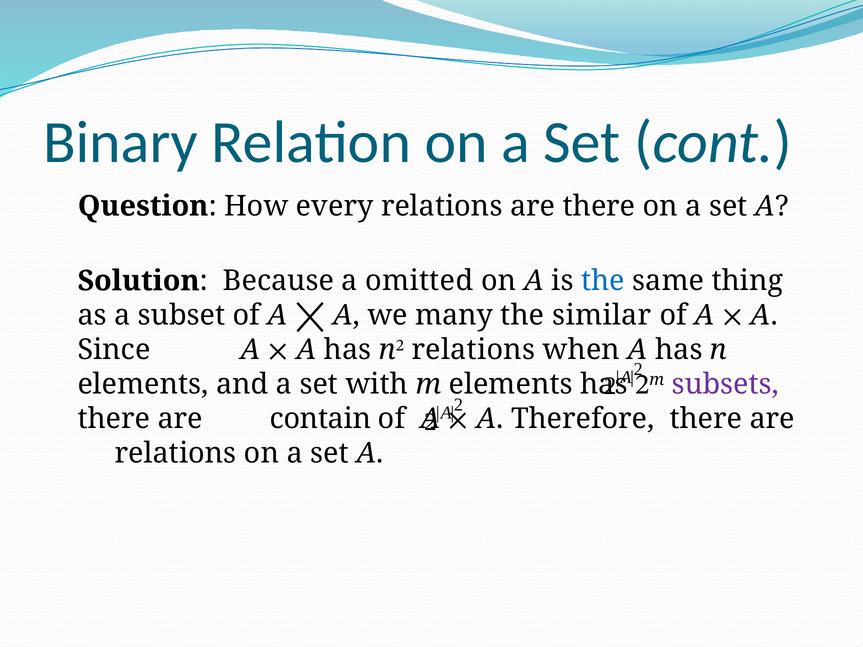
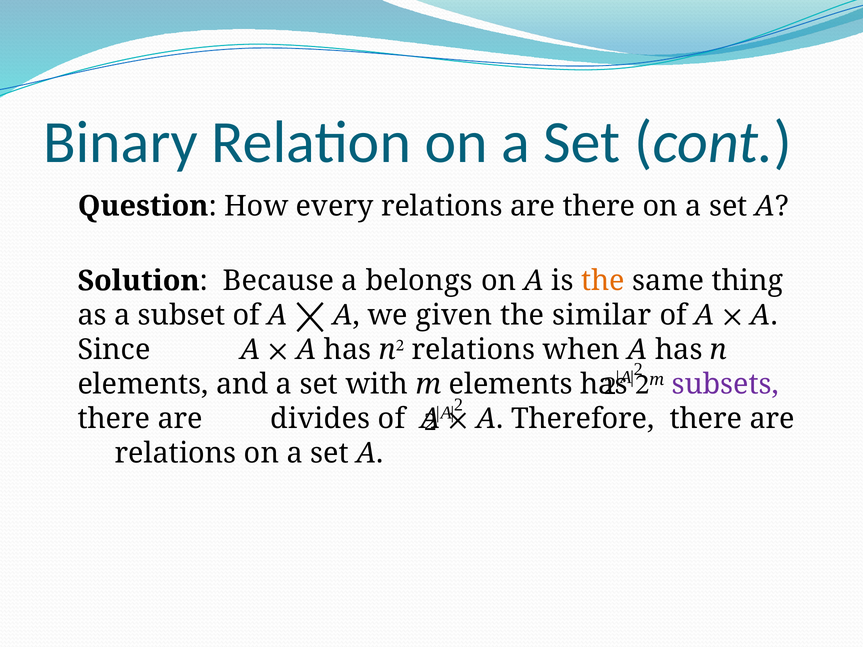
omitted: omitted -> belongs (419, 281)
the colour: blue -> orange (603, 281)
many: many -> given (454, 315)
contain: contain -> divides (320, 419)
